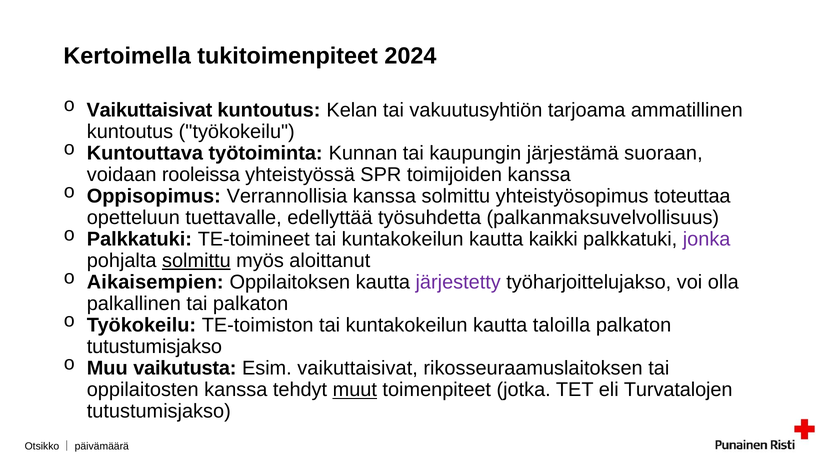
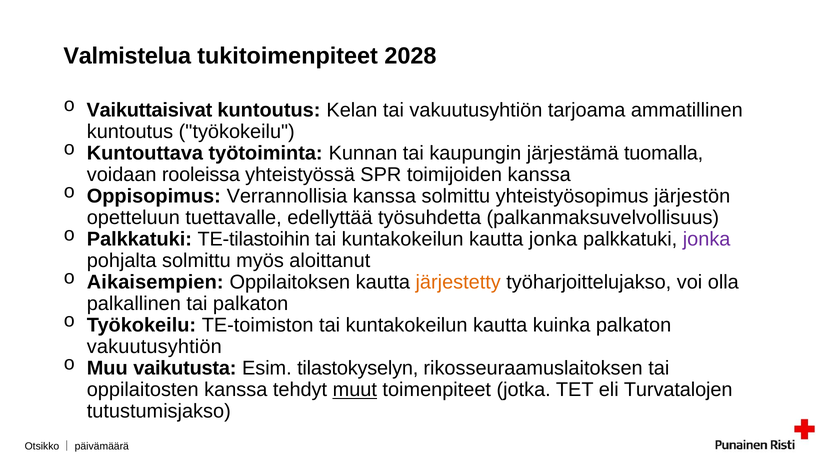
Kertoimella: Kertoimella -> Valmistelua (127, 56)
2024: 2024 -> 2028 (410, 56)
suoraan: suoraan -> tuomalla (664, 153)
toteuttaa: toteuttaa -> järjestön (692, 196)
TE-toimineet: TE-toimineet -> TE-tilastoihin (254, 239)
kautta kaikki: kaikki -> jonka (553, 239)
solmittu underline: present -> none (196, 261)
järjestetty colour: purple -> orange (458, 282)
taloilla: taloilla -> kuinka (562, 325)
tutustumisjakso: tutustumisjakso -> vakuutusyhtiön (154, 347)
Esim vaikuttaisivat: vaikuttaisivat -> tilastokyselyn (358, 368)
